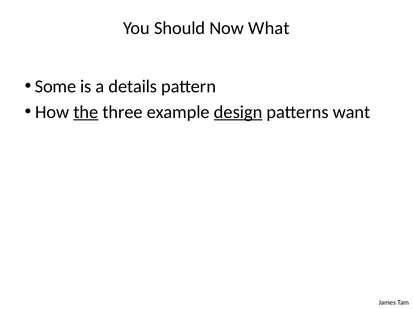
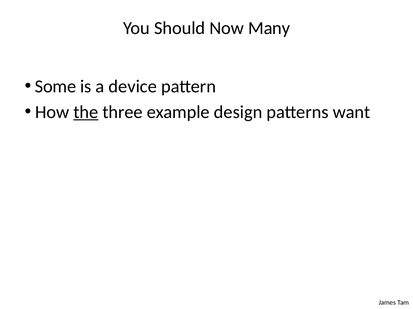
What: What -> Many (269, 28)
details: details -> device (133, 87)
design underline: present -> none (238, 112)
